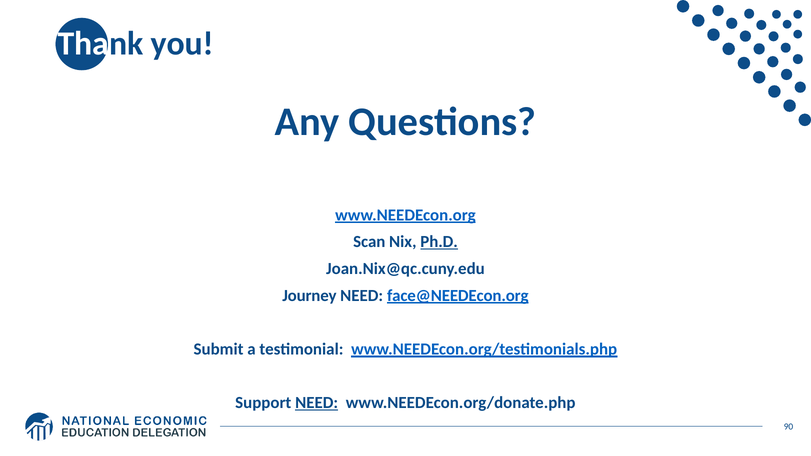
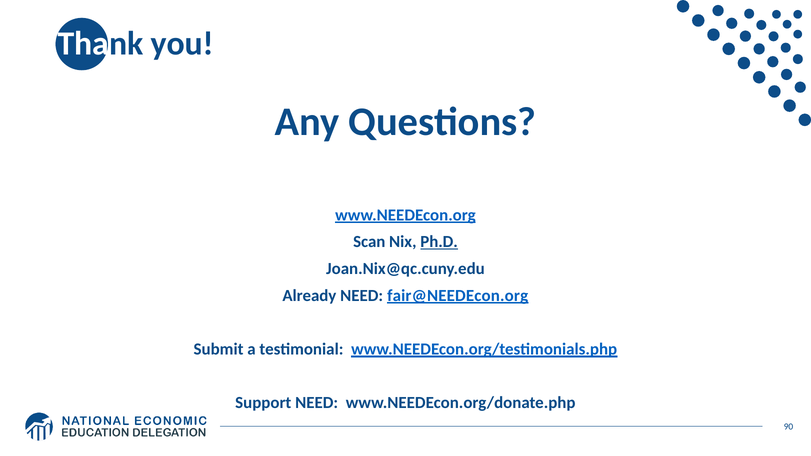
Journey: Journey -> Already (309, 296)
face@NEEDEcon.org: face@NEEDEcon.org -> fair@NEEDEcon.org (458, 296)
NEED underline: present -> none (317, 403)
